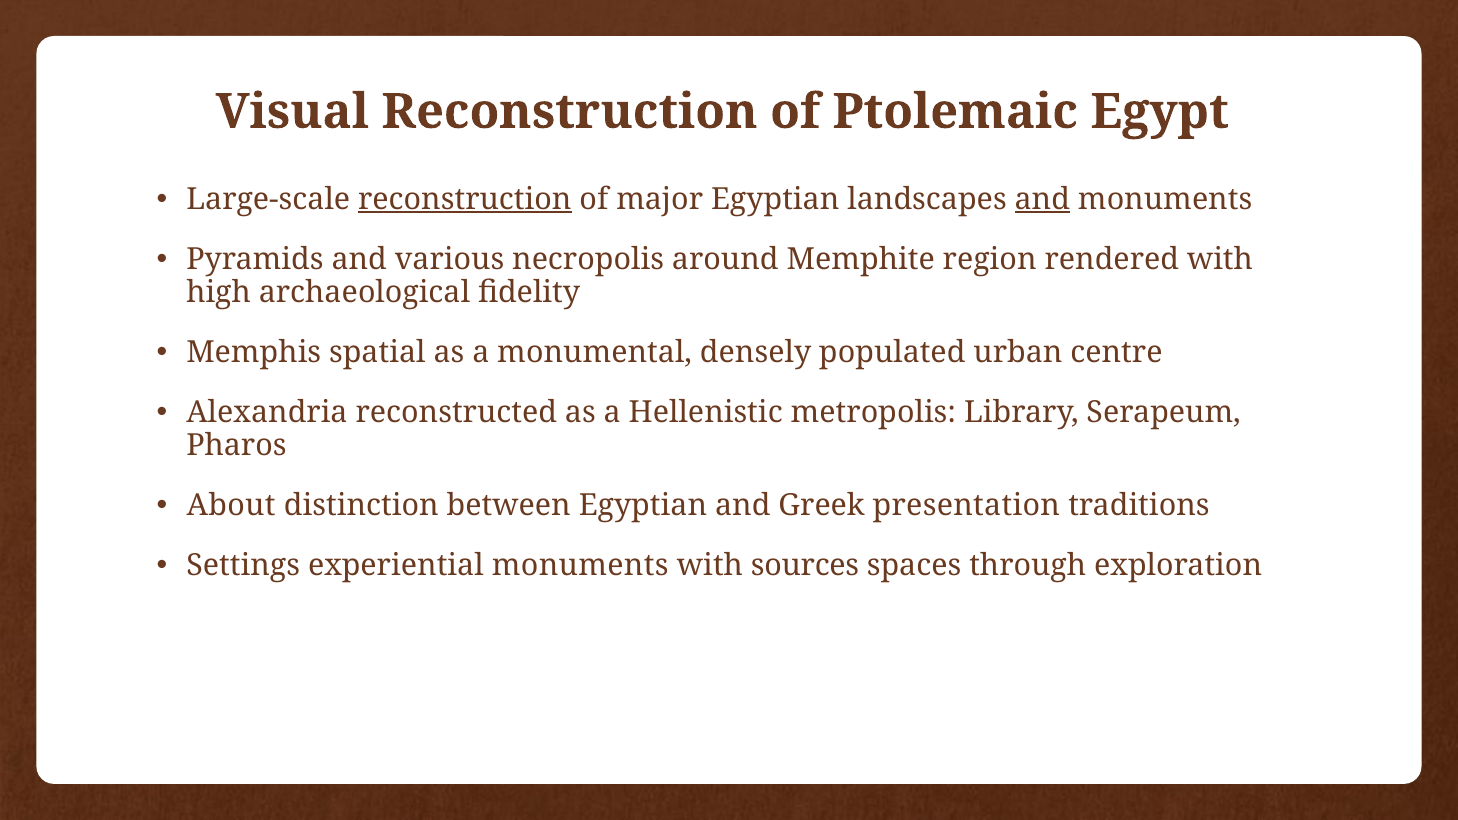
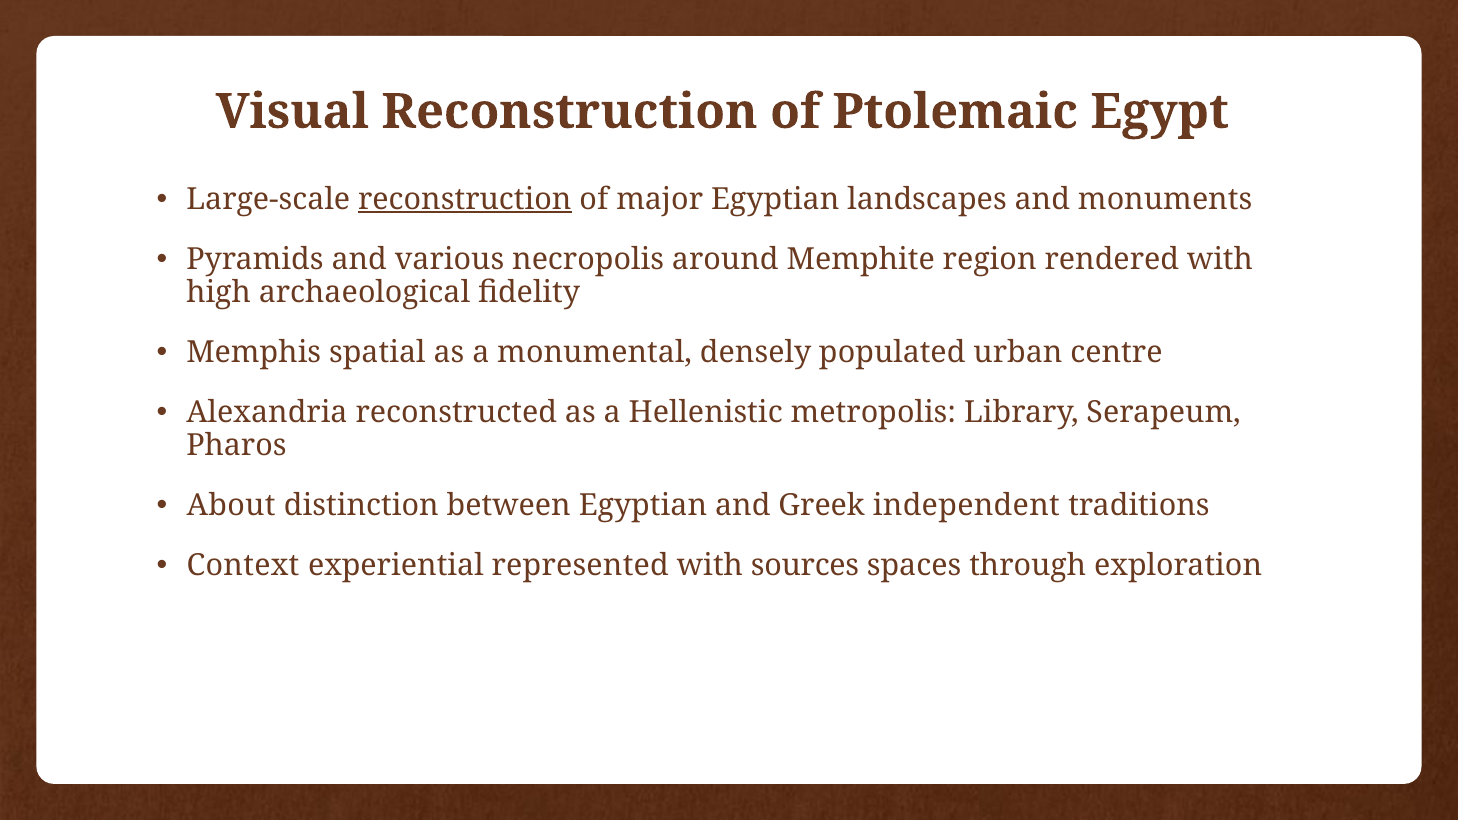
and underline: present -> none (1042, 199)
presentation: presentation -> independent (966, 506)
Settings: Settings -> Context (243, 566)
experiential monuments: monuments -> represented (580, 566)
